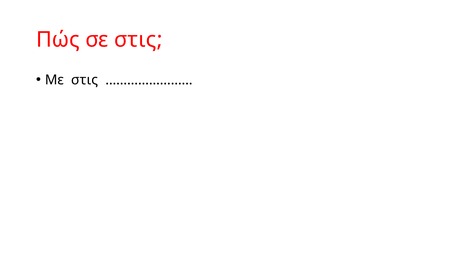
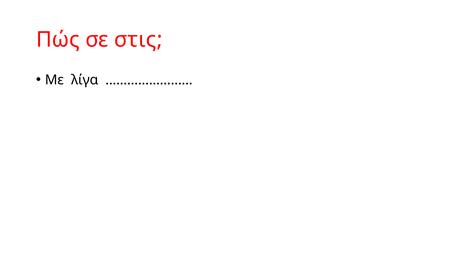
Με στις: στις -> λίγα (85, 80)
